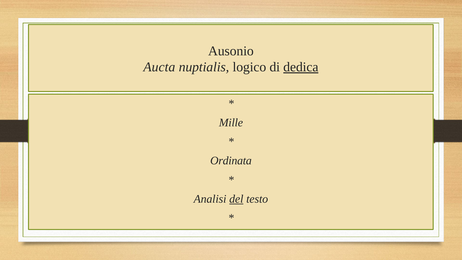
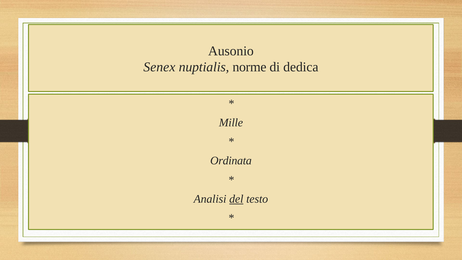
Aucta: Aucta -> Senex (159, 67)
logico: logico -> norme (249, 67)
dedica underline: present -> none (301, 67)
